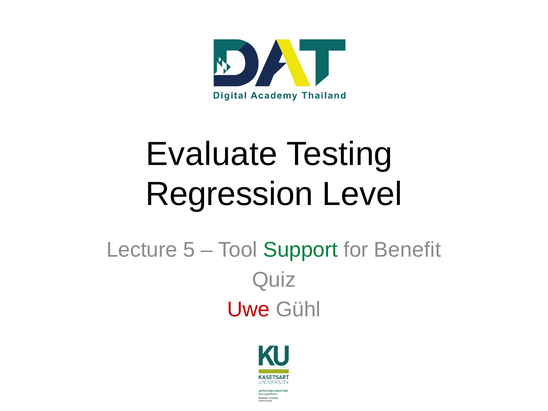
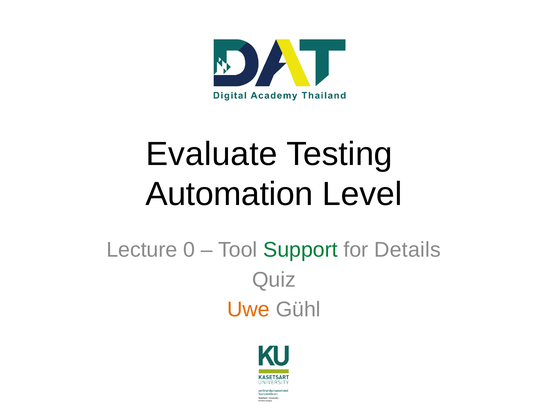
Regression: Regression -> Automation (229, 194)
5: 5 -> 0 (189, 250)
Benefit: Benefit -> Details (407, 250)
Uwe colour: red -> orange (249, 309)
